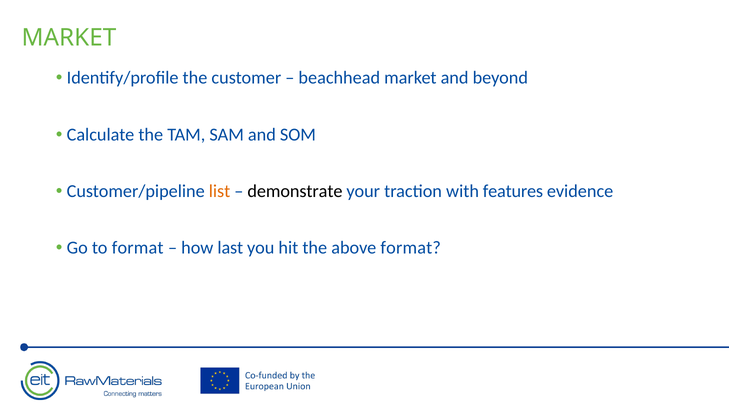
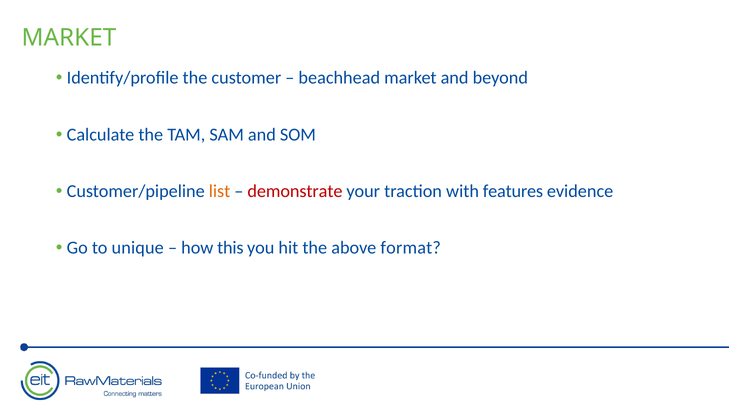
demonstrate colour: black -> red (295, 191)
to format: format -> unique (138, 248)
last: last -> this (230, 248)
